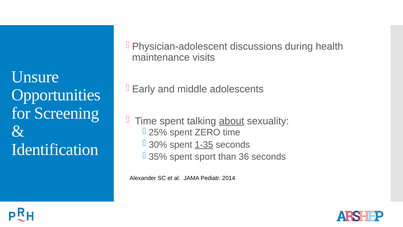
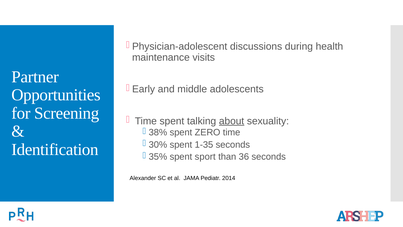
Unsure: Unsure -> Partner (35, 77)
25%: 25% -> 38% (158, 132)
1-35 underline: present -> none (204, 144)
